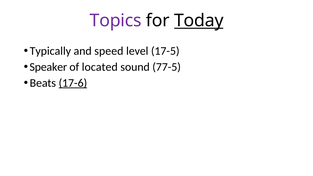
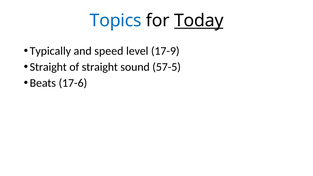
Topics colour: purple -> blue (116, 21)
17-5: 17-5 -> 17-9 (165, 51)
Speaker: Speaker -> Straight (48, 67)
of located: located -> straight (100, 67)
77-5: 77-5 -> 57-5 (167, 67)
17-6 underline: present -> none (73, 83)
